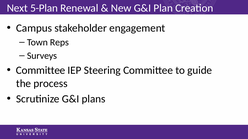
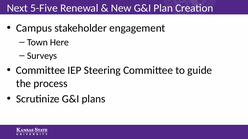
5-Plan: 5-Plan -> 5-Five (44, 8)
Reps: Reps -> Here (59, 42)
